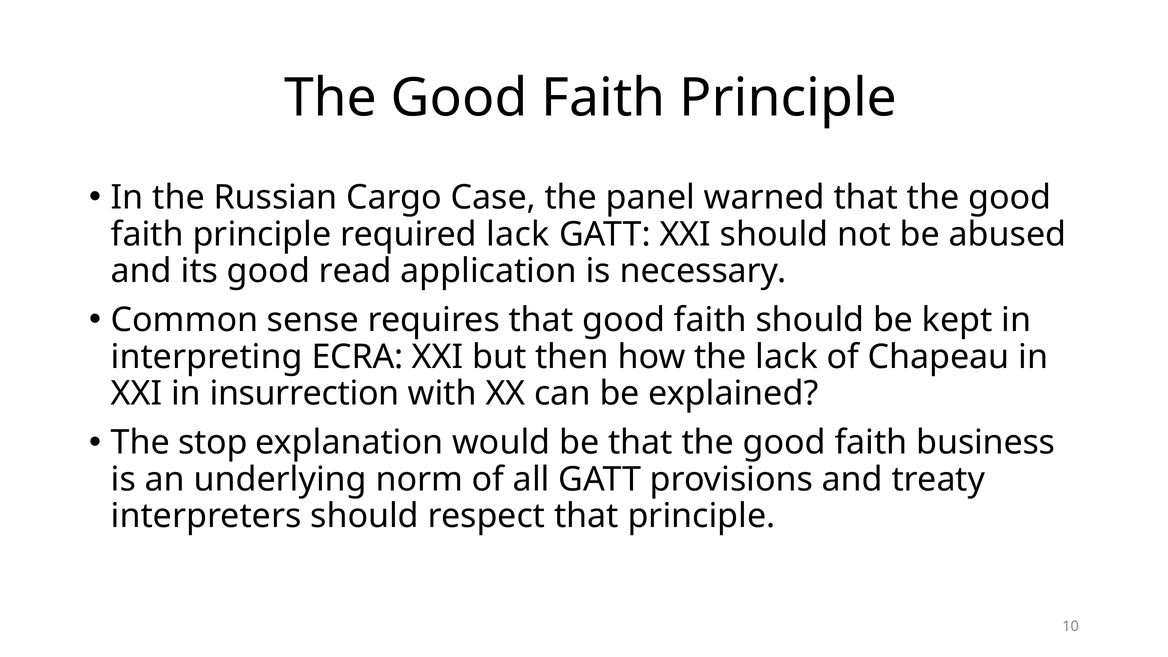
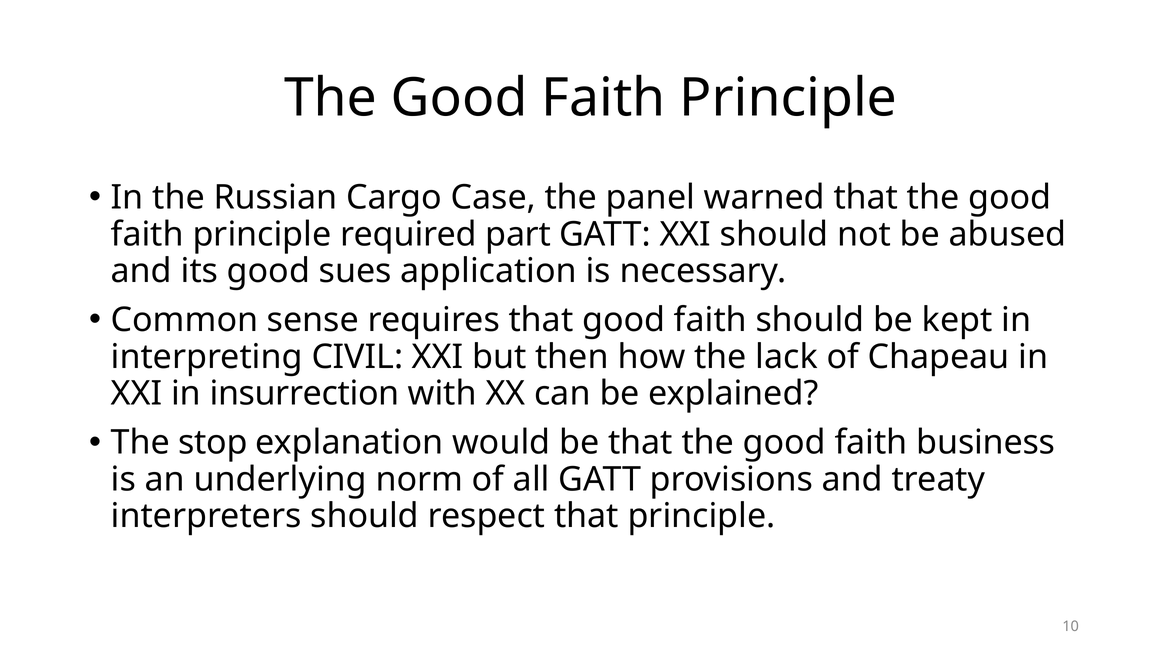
required lack: lack -> part (518, 234)
read: read -> sues (355, 271)
ECRA: ECRA -> CIVIL (357, 357)
